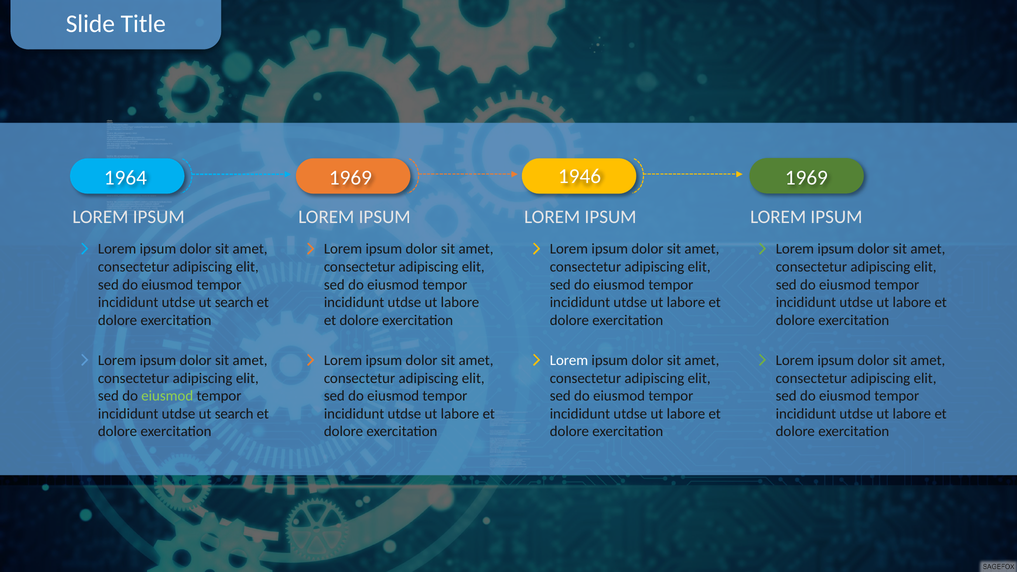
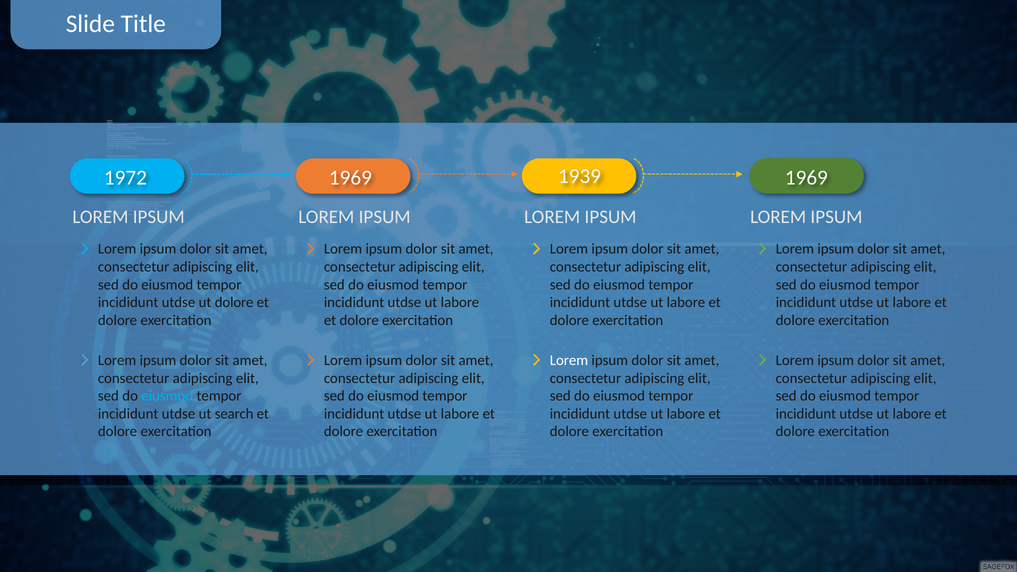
1964: 1964 -> 1972 (125, 178)
1946: 1946 -> 1939 (580, 176)
search: search -> dolore (234, 303)
eiusmod colour: light green -> light blue (167, 396)
